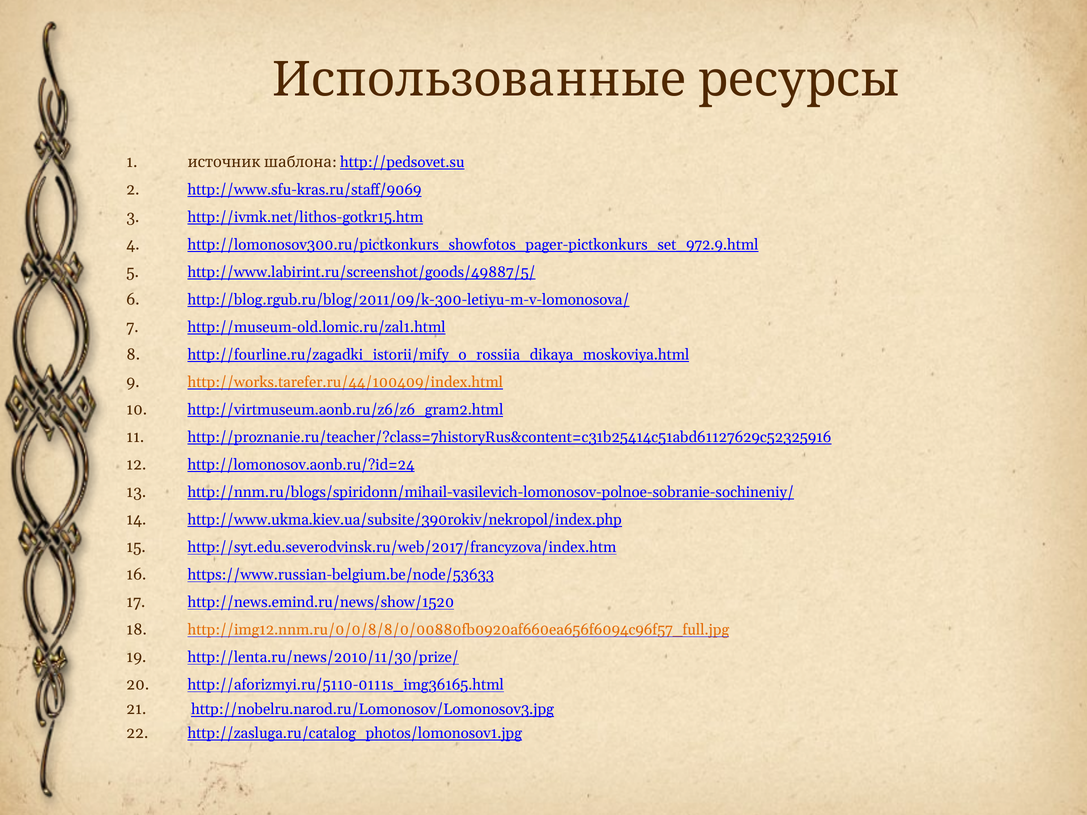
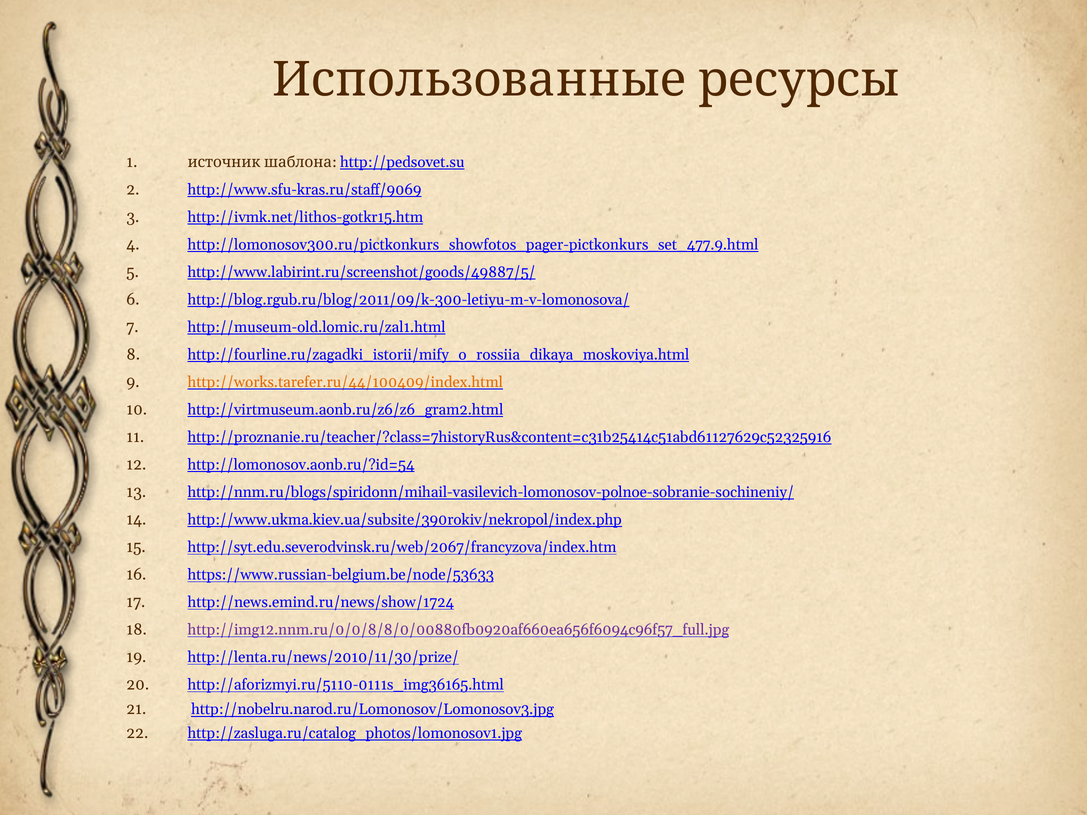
http://lomonosov300.ru/pictkonkurs_showfotos_pager-pictkonkurs_set_972.9.html: http://lomonosov300.ru/pictkonkurs_showfotos_pager-pictkonkurs_set_972.9.html -> http://lomonosov300.ru/pictkonkurs_showfotos_pager-pictkonkurs_set_477.9.html (473, 245)
http://lomonosov.aonb.ru/?id=24: http://lomonosov.aonb.ru/?id=24 -> http://lomonosov.aonb.ru/?id=54 (301, 465)
http://syt.edu.severodvinsk.ru/web/2017/francyzova/index.htm: http://syt.edu.severodvinsk.ru/web/2017/francyzova/index.htm -> http://syt.edu.severodvinsk.ru/web/2067/francyzova/index.htm (402, 547)
http://news.emind.ru/news/show/1520: http://news.emind.ru/news/show/1520 -> http://news.emind.ru/news/show/1724 (321, 602)
http://img12.nnm.ru/0/0/8/8/0/00880fb0920af660ea656f6094c96f57_full.jpg colour: orange -> purple (458, 630)
